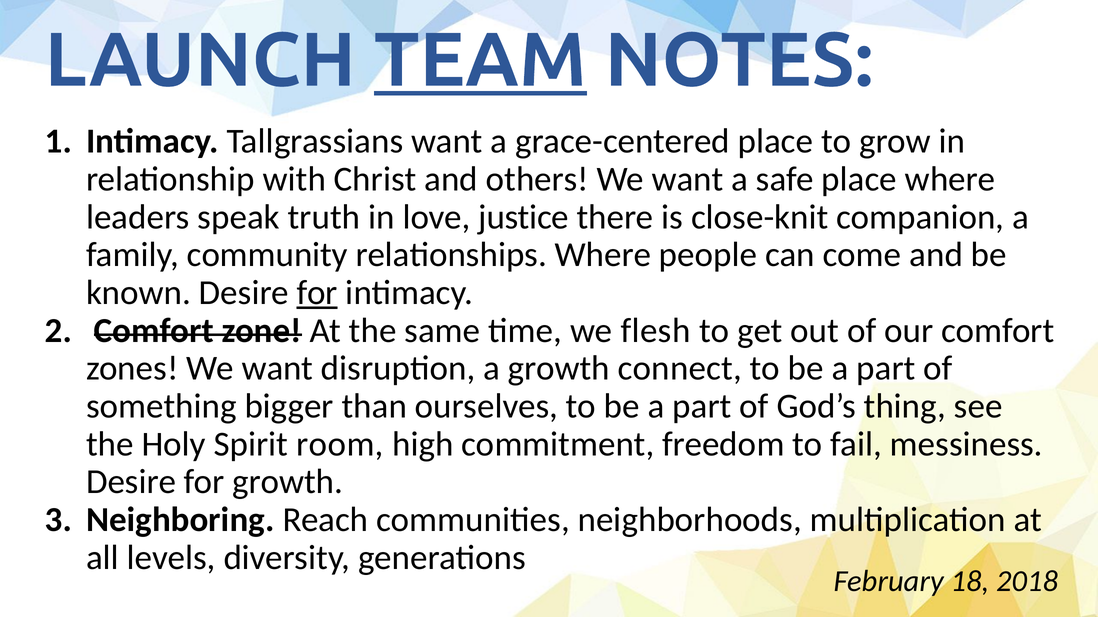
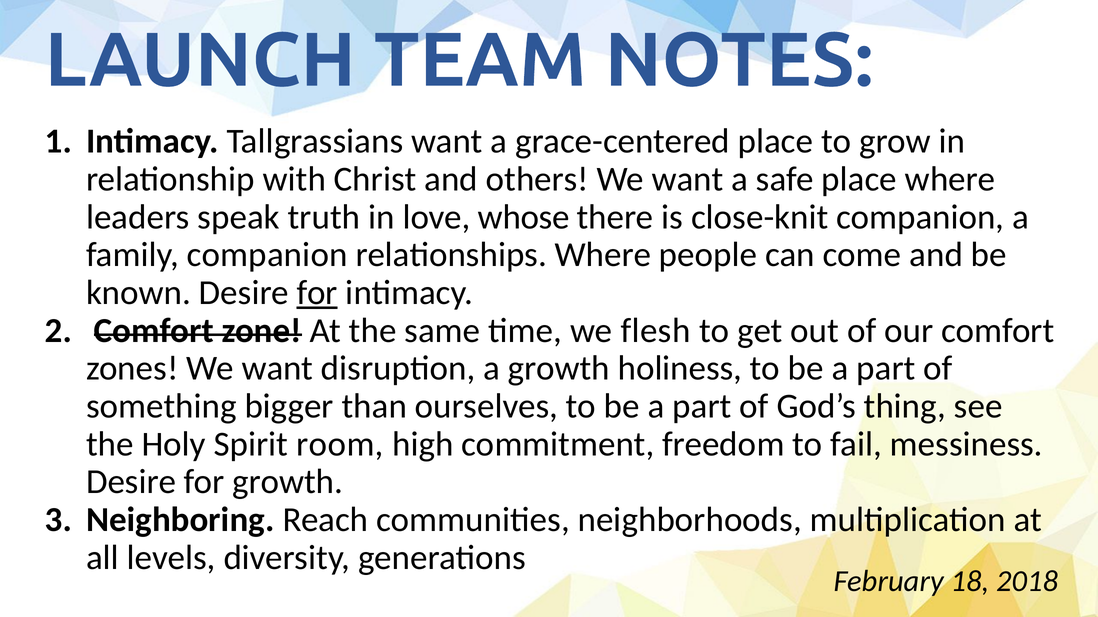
TEAM underline: present -> none (480, 61)
justice: justice -> whose (524, 217)
family community: community -> companion (267, 255)
connect: connect -> holiness (680, 369)
